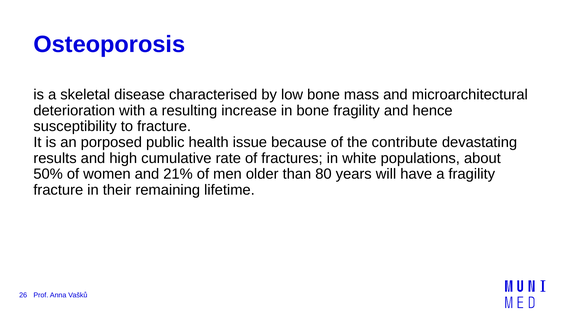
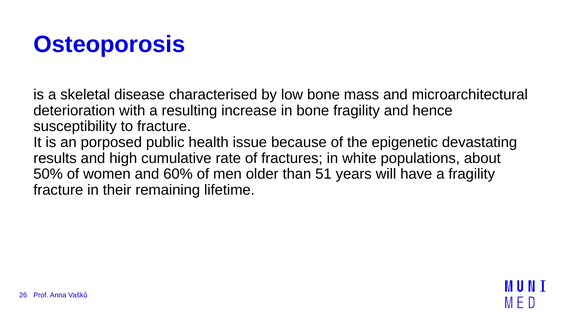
contribute: contribute -> epigenetic (405, 143)
21%: 21% -> 60% (178, 174)
80: 80 -> 51 (323, 174)
